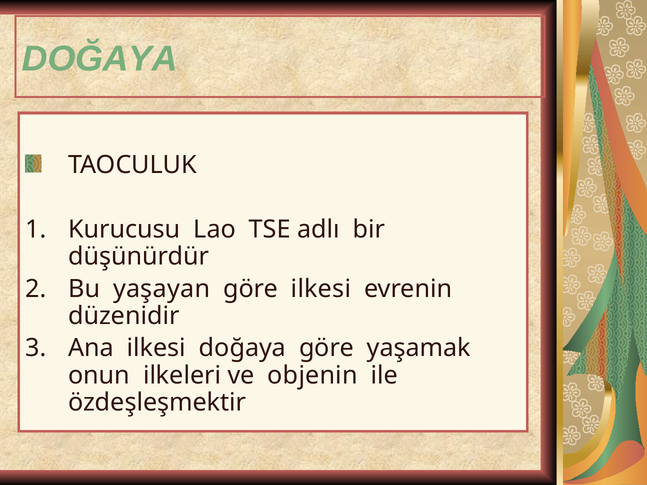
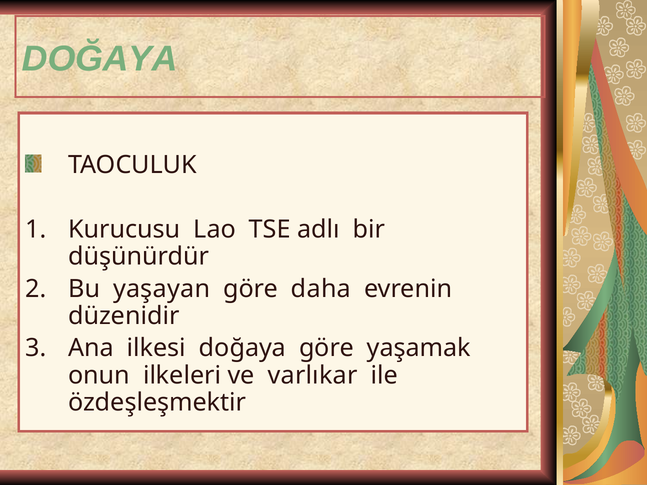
göre ilkesi: ilkesi -> daha (321, 289)
objenin: objenin -> varlıkar (313, 375)
